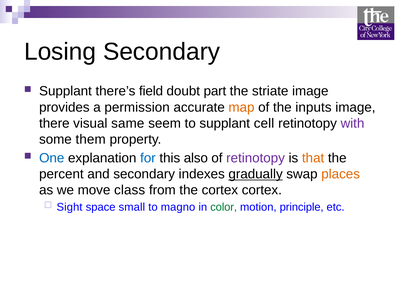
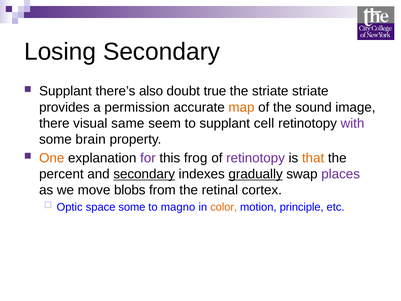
field: field -> also (151, 91)
part: part -> true (215, 91)
striate image: image -> striate (310, 91)
inputs: inputs -> sound (314, 107)
them: them -> brain (91, 139)
One colour: blue -> orange (52, 158)
for colour: blue -> purple (148, 158)
also: also -> frog (196, 158)
secondary underline: none -> present (144, 174)
places colour: orange -> purple (341, 174)
class: class -> blobs (130, 190)
the cortex: cortex -> retinal (220, 190)
Sight: Sight -> Optic (70, 207)
space small: small -> some (132, 207)
color colour: green -> orange (224, 207)
